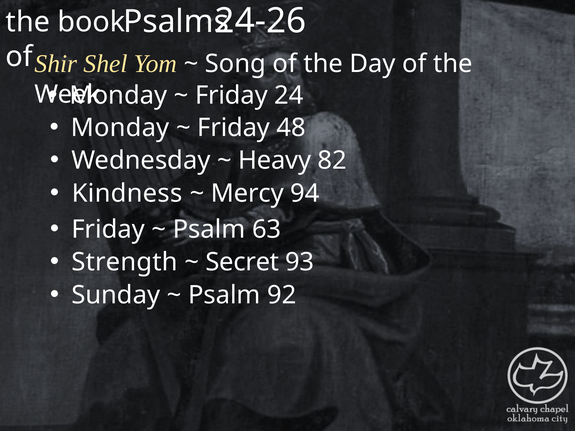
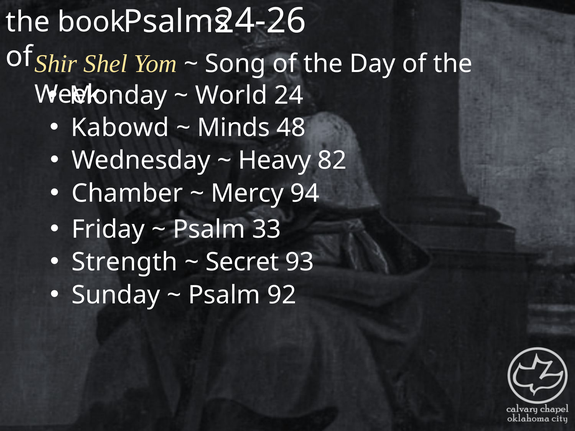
Friday: Friday -> World (231, 96)
Monday: Monday -> Kabowd (120, 128)
Friday: Friday -> Minds (234, 128)
Kindness: Kindness -> Chamber (127, 193)
63: 63 -> 33 (267, 229)
